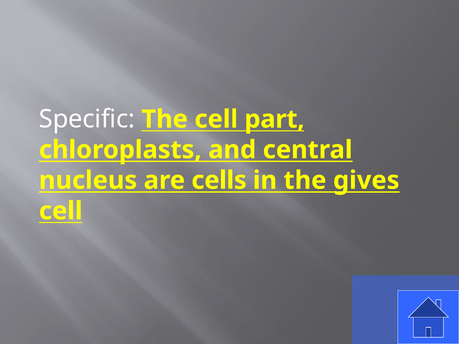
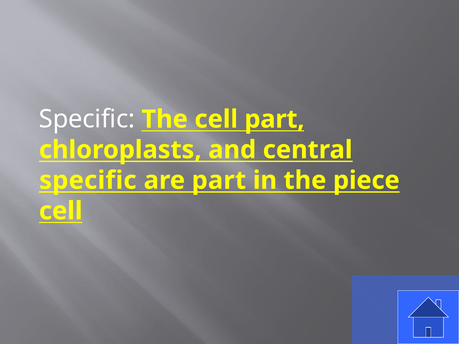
nucleus: nucleus -> specific (88, 180)
are cells: cells -> part (219, 180)
gives: gives -> piece (366, 180)
